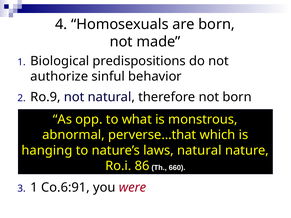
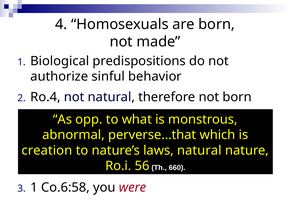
Ro.9: Ro.9 -> Ro.4 (45, 97)
hanging: hanging -> creation (47, 151)
86: 86 -> 56 (142, 166)
Co.6:91: Co.6:91 -> Co.6:58 (65, 188)
